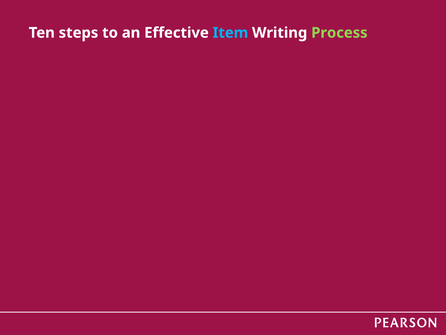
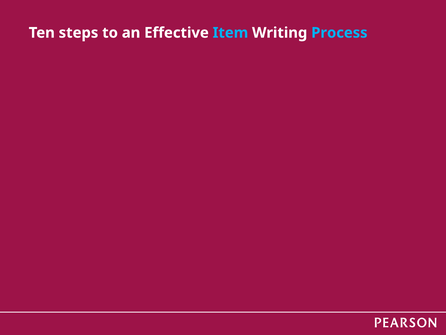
Process colour: light green -> light blue (339, 33)
